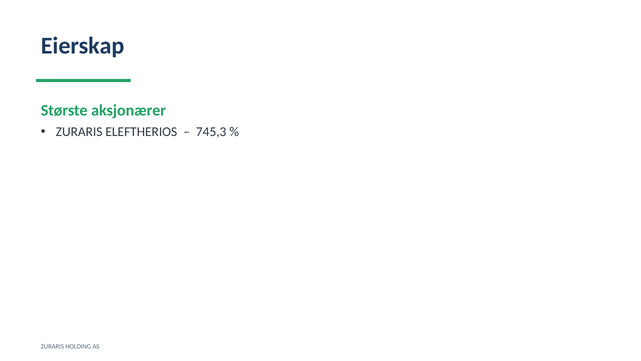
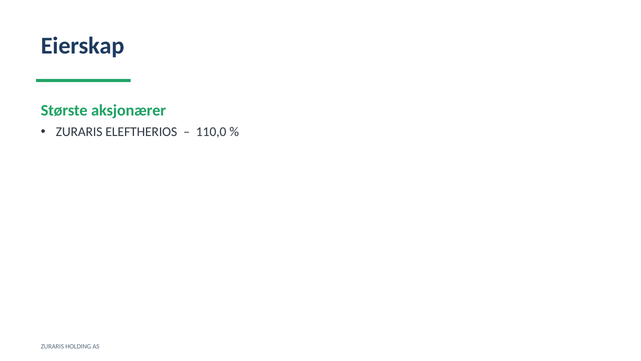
745,3: 745,3 -> 110,0 (211, 132)
